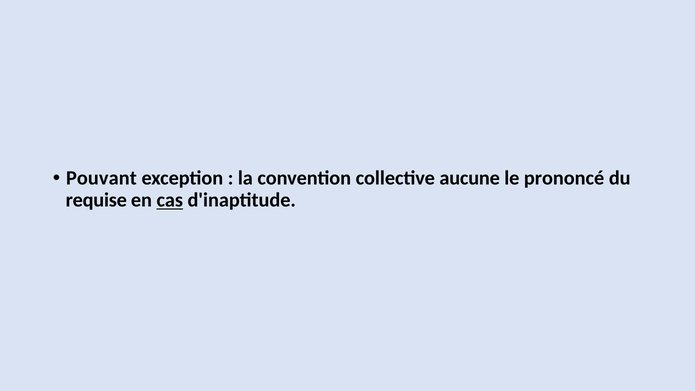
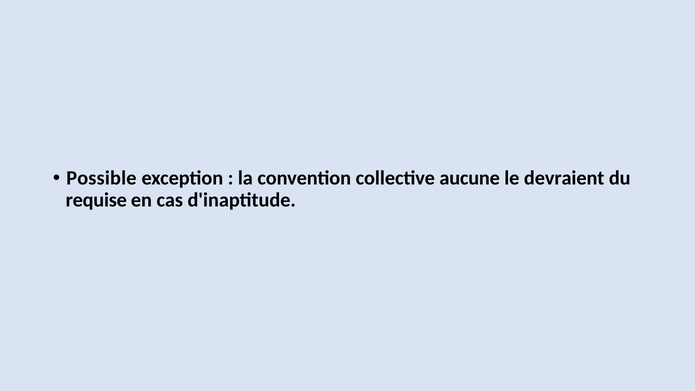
Pouvant: Pouvant -> Possible (101, 178)
prononcé: prononcé -> devraient (564, 178)
cas underline: present -> none (170, 200)
